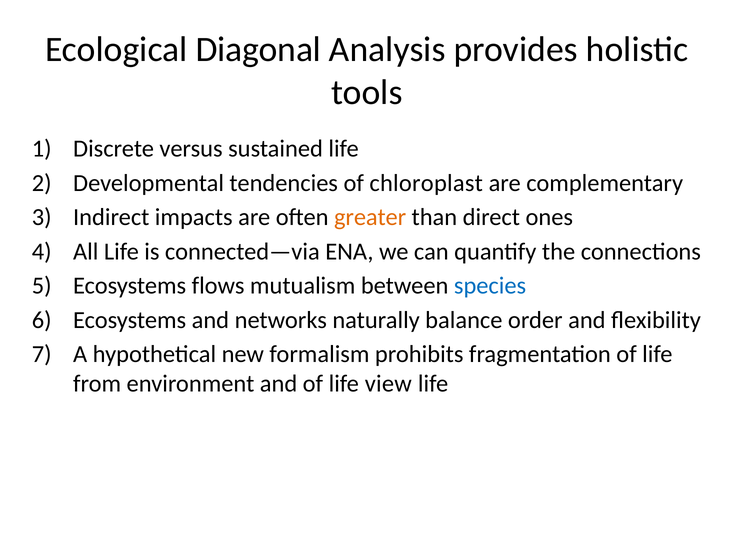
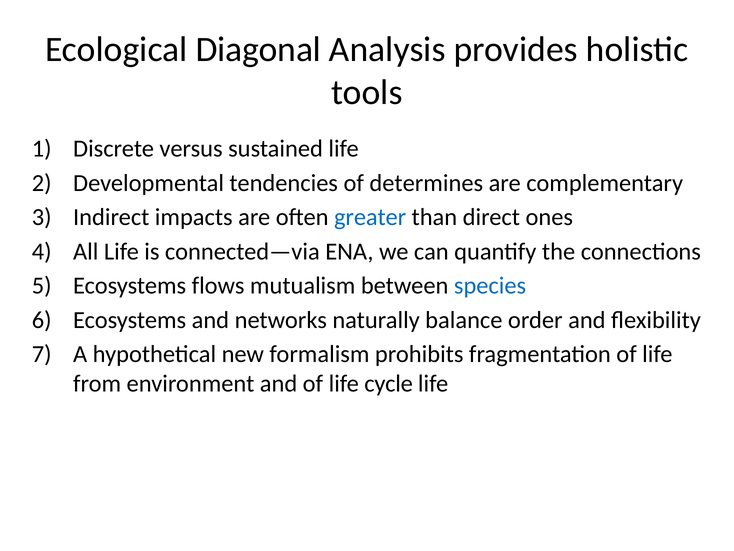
chloroplast: chloroplast -> determines (426, 183)
greater colour: orange -> blue (370, 217)
view: view -> cycle (389, 383)
